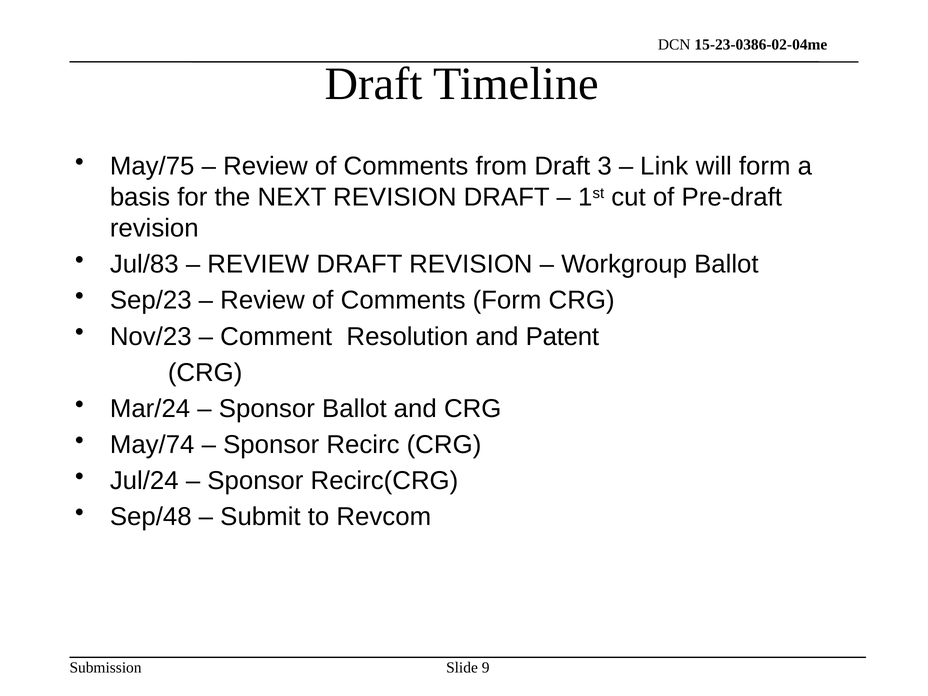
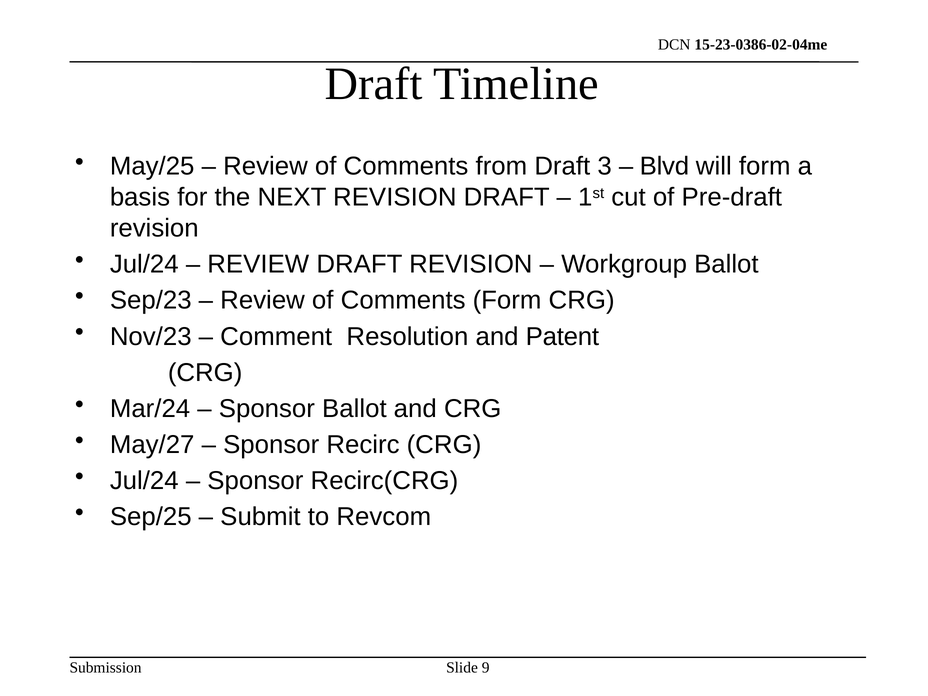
May/75: May/75 -> May/25 (152, 166)
Link: Link -> Blvd (664, 166)
Jul/83: Jul/83 -> Jul/24 (144, 264)
May/74: May/74 -> May/27 (152, 445)
Sep/48: Sep/48 -> Sep/25 (151, 517)
